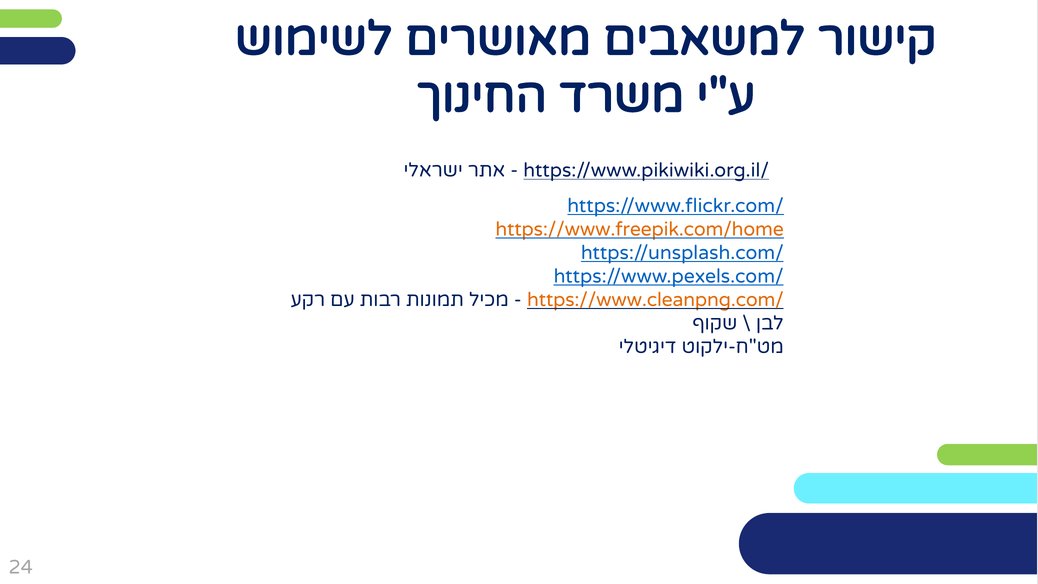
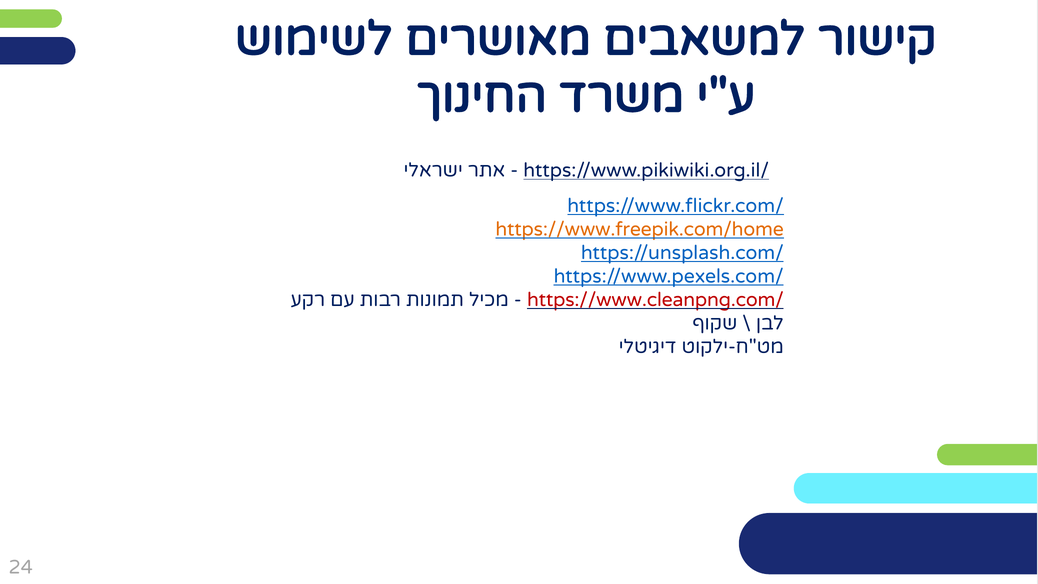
https://www.cleanpng.com/ colour: orange -> red (655, 300)
